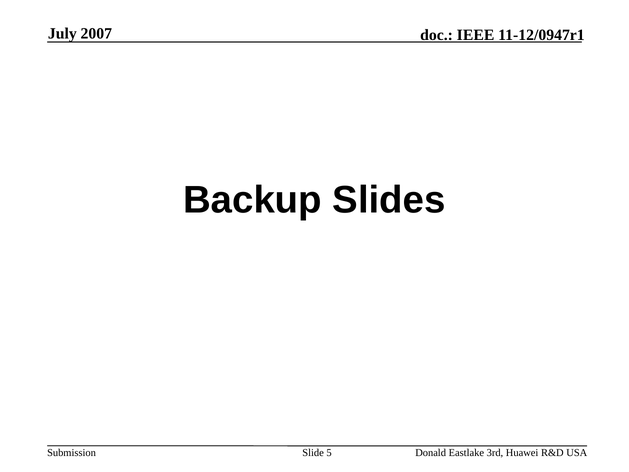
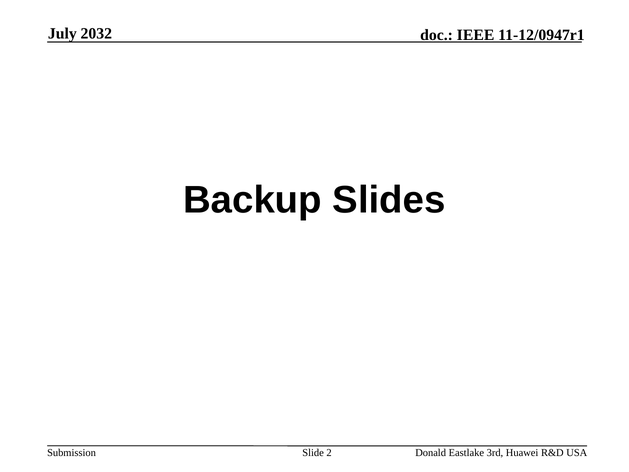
2007: 2007 -> 2032 (96, 33)
5: 5 -> 2 (329, 452)
